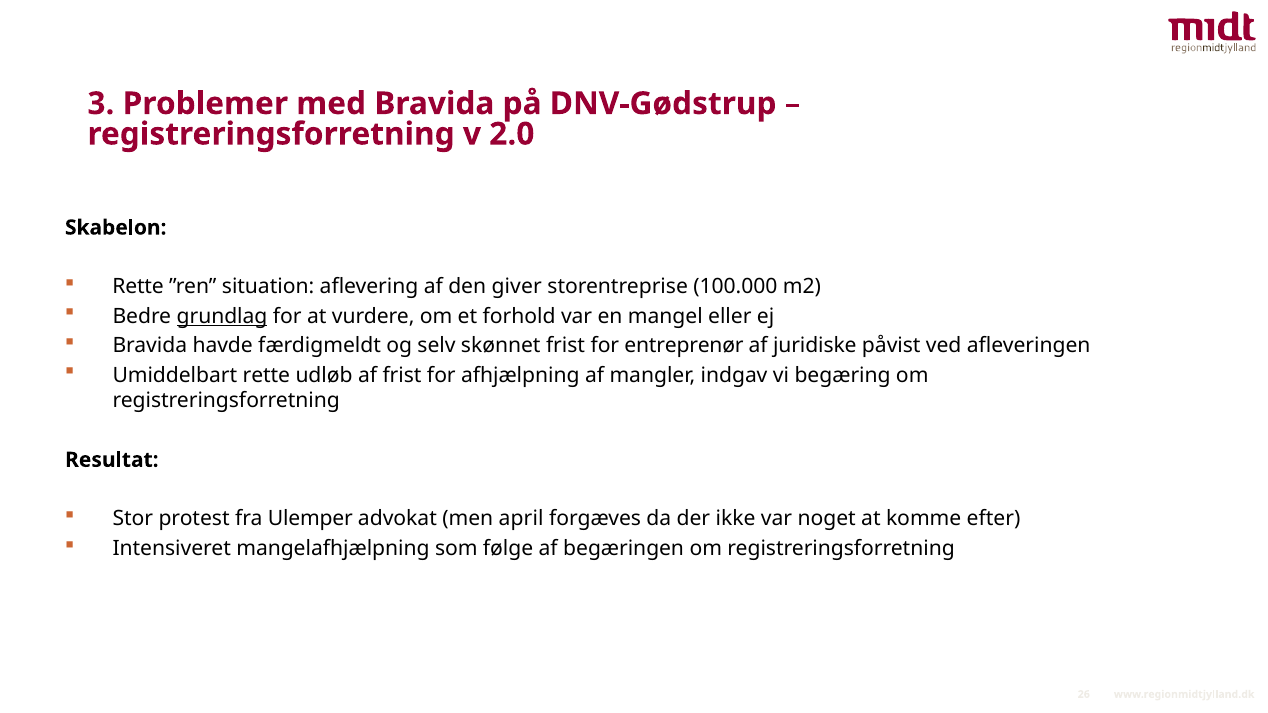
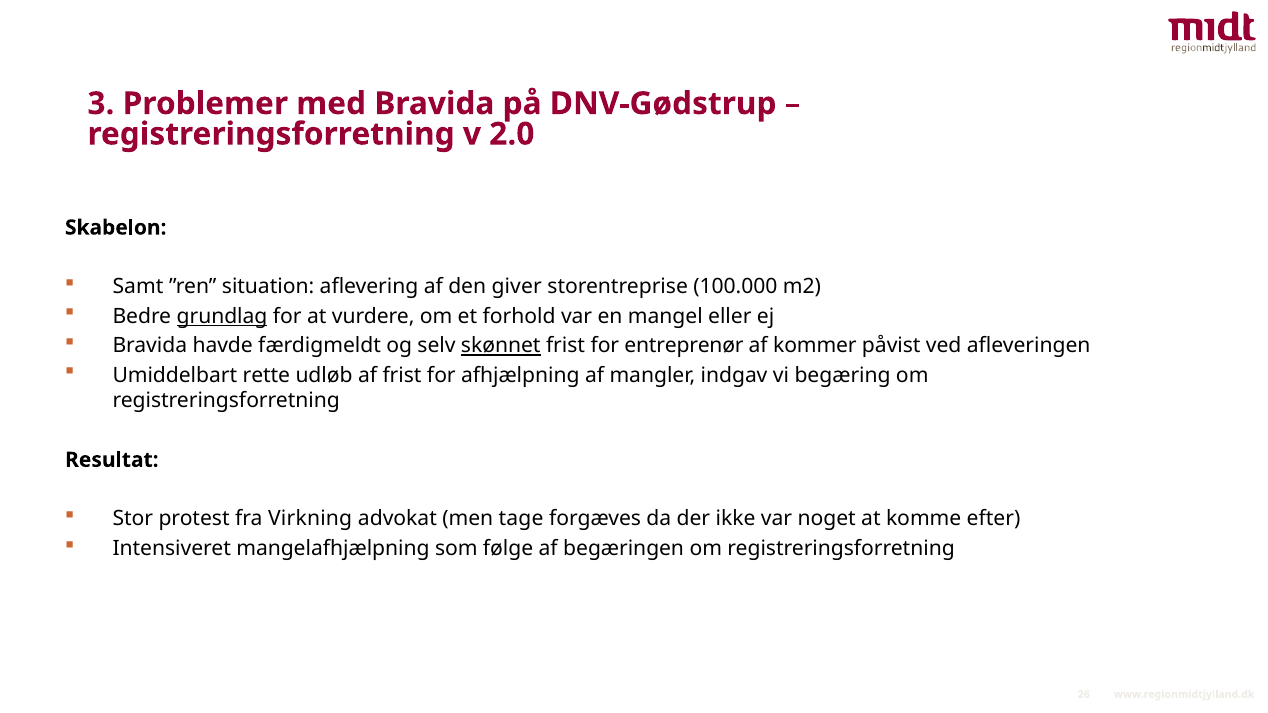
Rette: Rette -> Samt (138, 287)
skønnet underline: none -> present (501, 346)
juridiske: juridiske -> kommer (815, 346)
Ulemper: Ulemper -> Virkning (310, 519)
april: april -> tage (521, 519)
